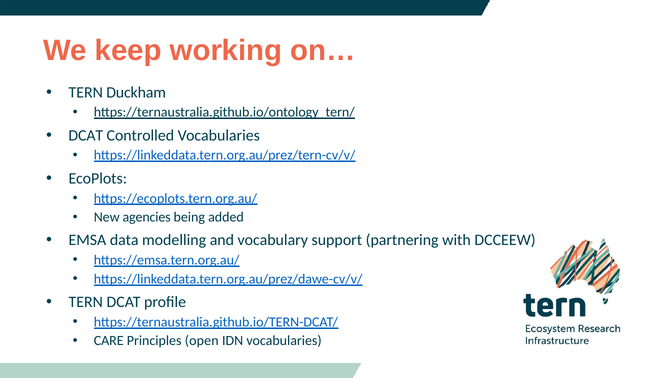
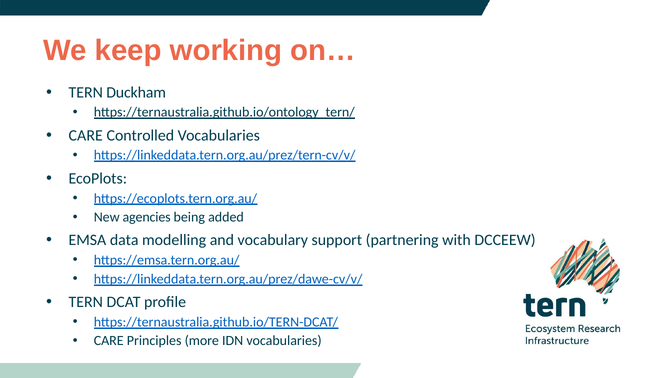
DCAT: DCAT -> CARE (86, 135)
open: open -> more (202, 341)
